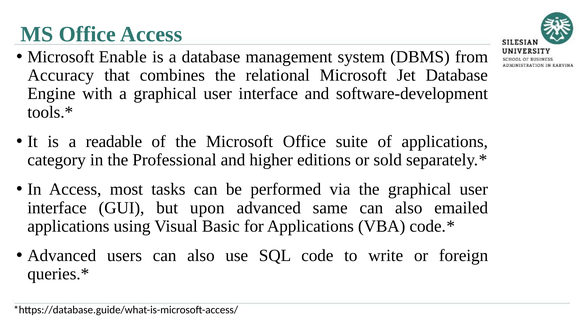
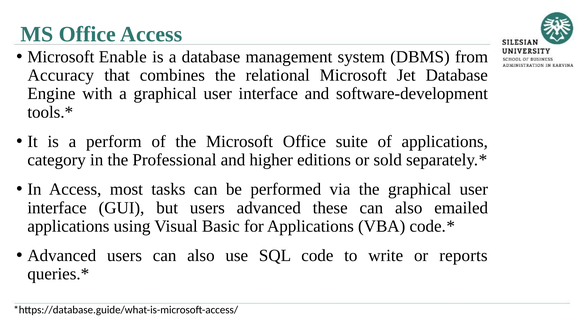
readable: readable -> perform (114, 141)
but upon: upon -> users (207, 207)
same: same -> these (330, 207)
foreign: foreign -> reports (463, 255)
